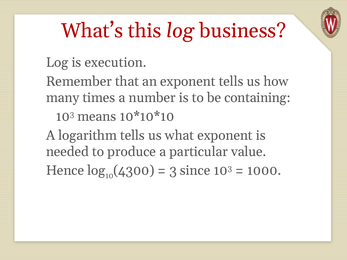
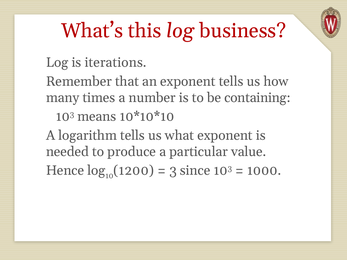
execution: execution -> iterations (116, 63)
4300: 4300 -> 1200 (134, 171)
